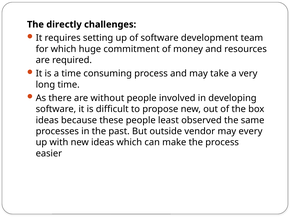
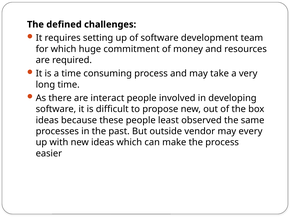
directly: directly -> defined (64, 25)
without: without -> interact (107, 98)
